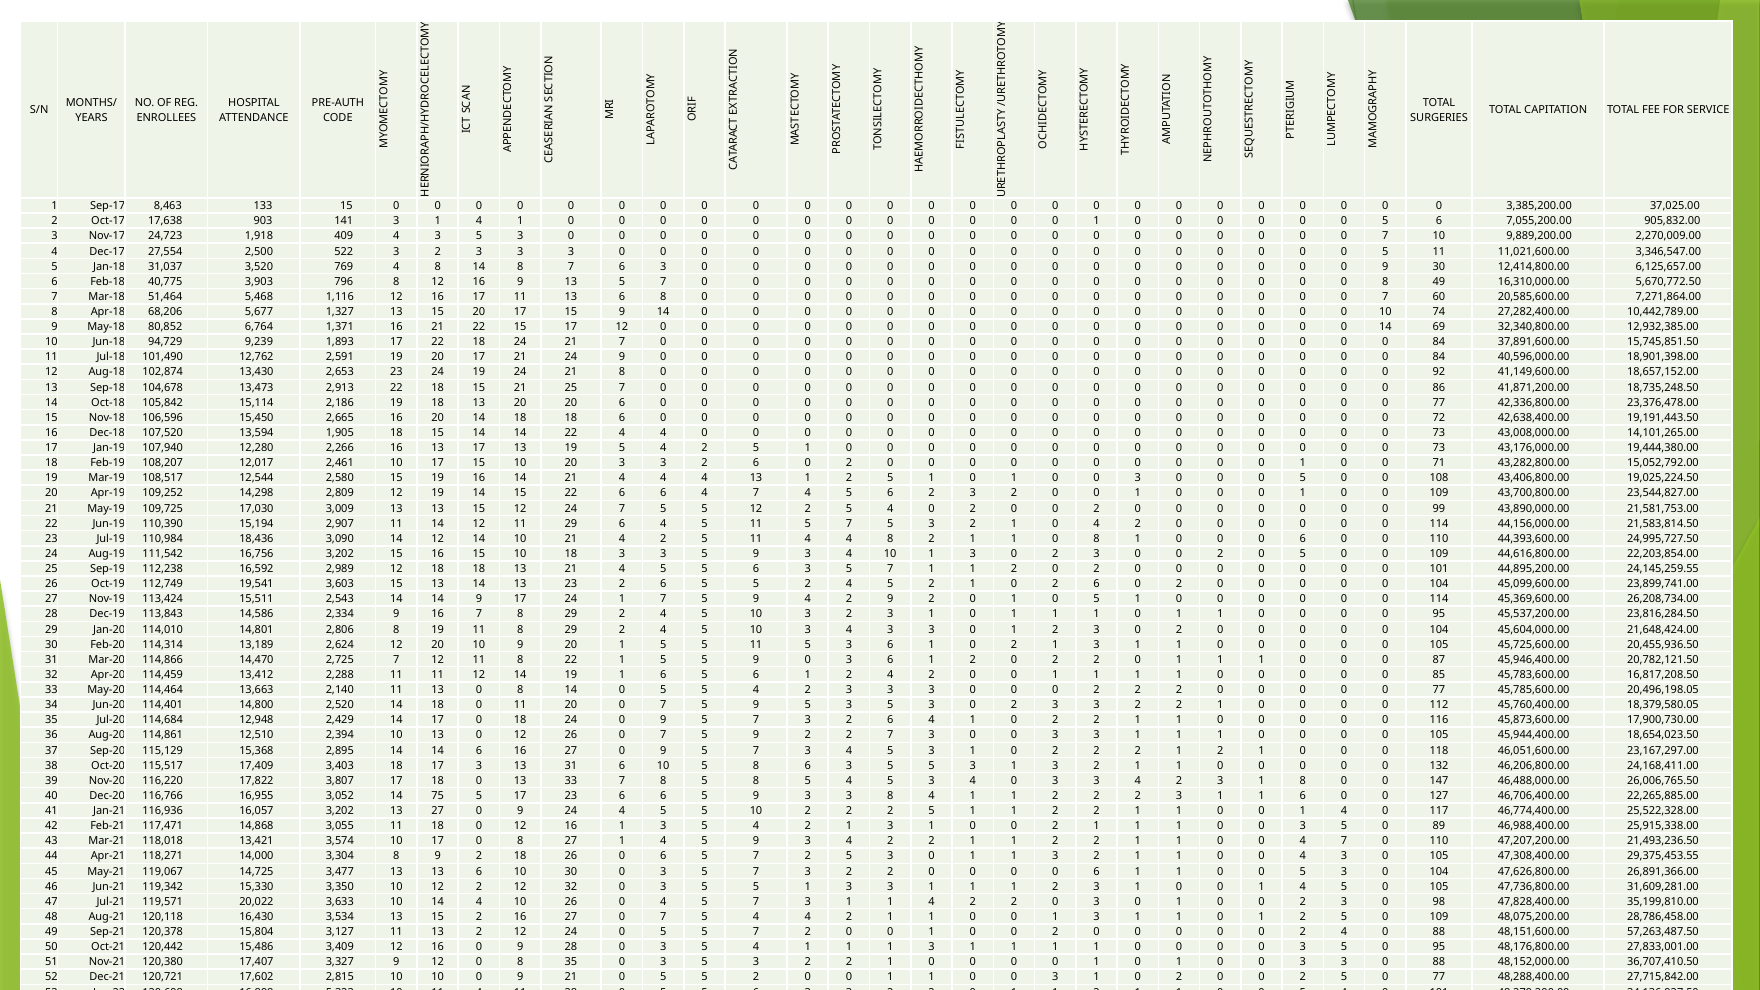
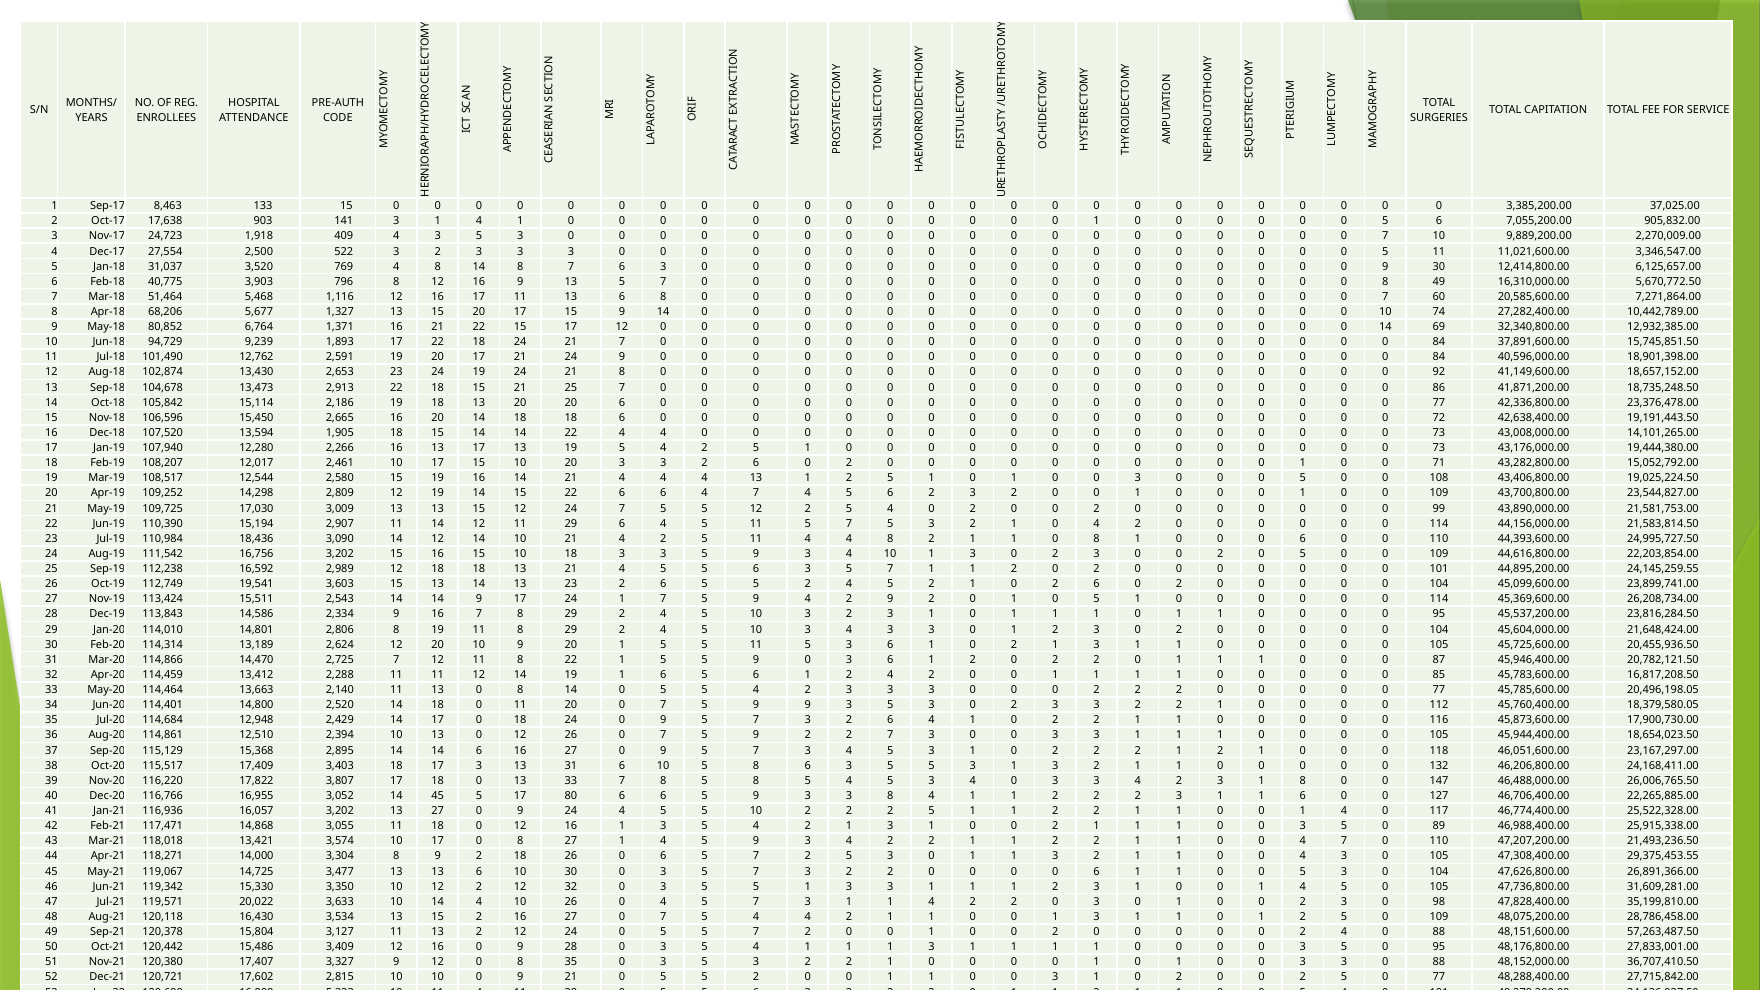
5 9 5: 5 -> 9 (808, 705)
14 75: 75 -> 45 (438, 796)
17 23: 23 -> 80 (571, 796)
